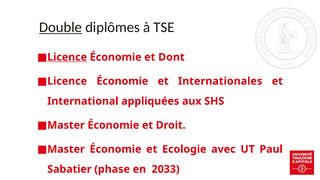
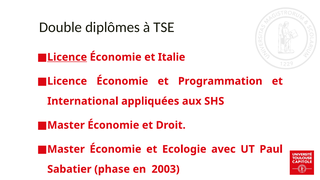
Double underline: present -> none (61, 27)
Dont: Dont -> Italie (172, 57)
Internationales: Internationales -> Programmation (220, 81)
2033: 2033 -> 2003 (166, 169)
